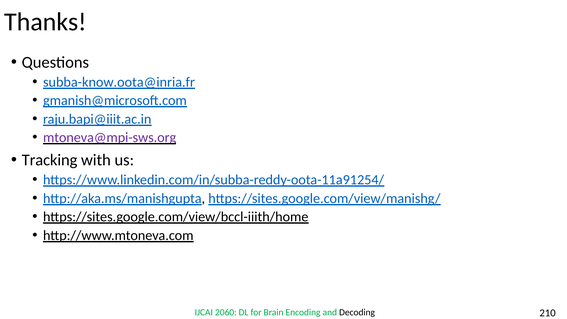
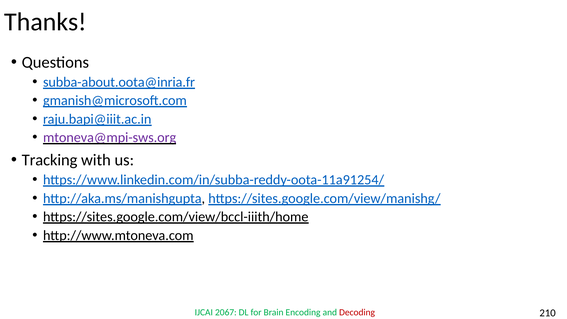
subba-know.oota@inria.fr: subba-know.oota@inria.fr -> subba-about.oota@inria.fr (119, 82)
2060: 2060 -> 2067 (226, 312)
Decoding colour: black -> red (357, 312)
